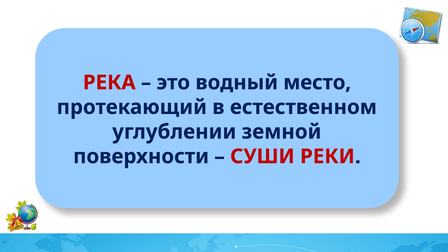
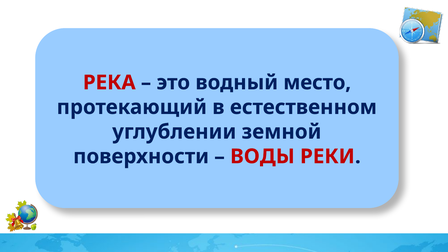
СУШИ: СУШИ -> ВОДЫ (262, 156)
